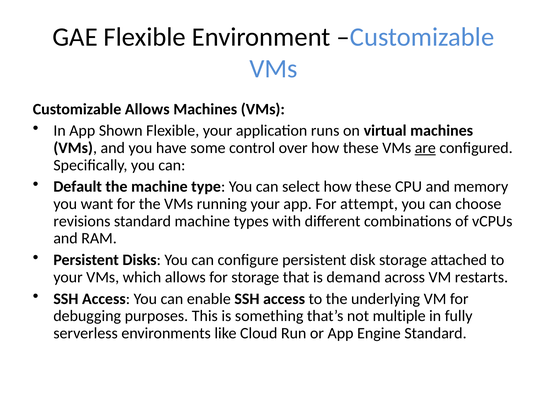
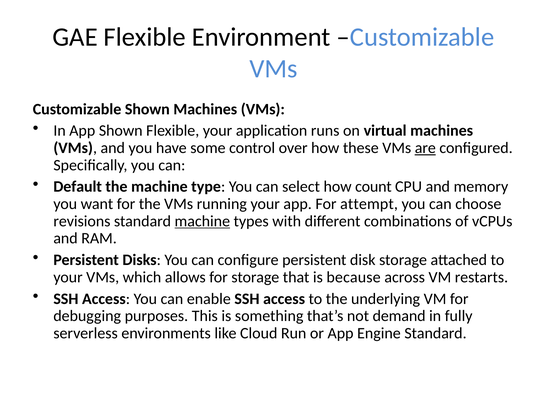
Customizable Allows: Allows -> Shown (147, 109)
select how these: these -> count (373, 187)
machine underline: none -> present (202, 221)
demand: demand -> because (354, 277)
multiple: multiple -> demand (399, 316)
